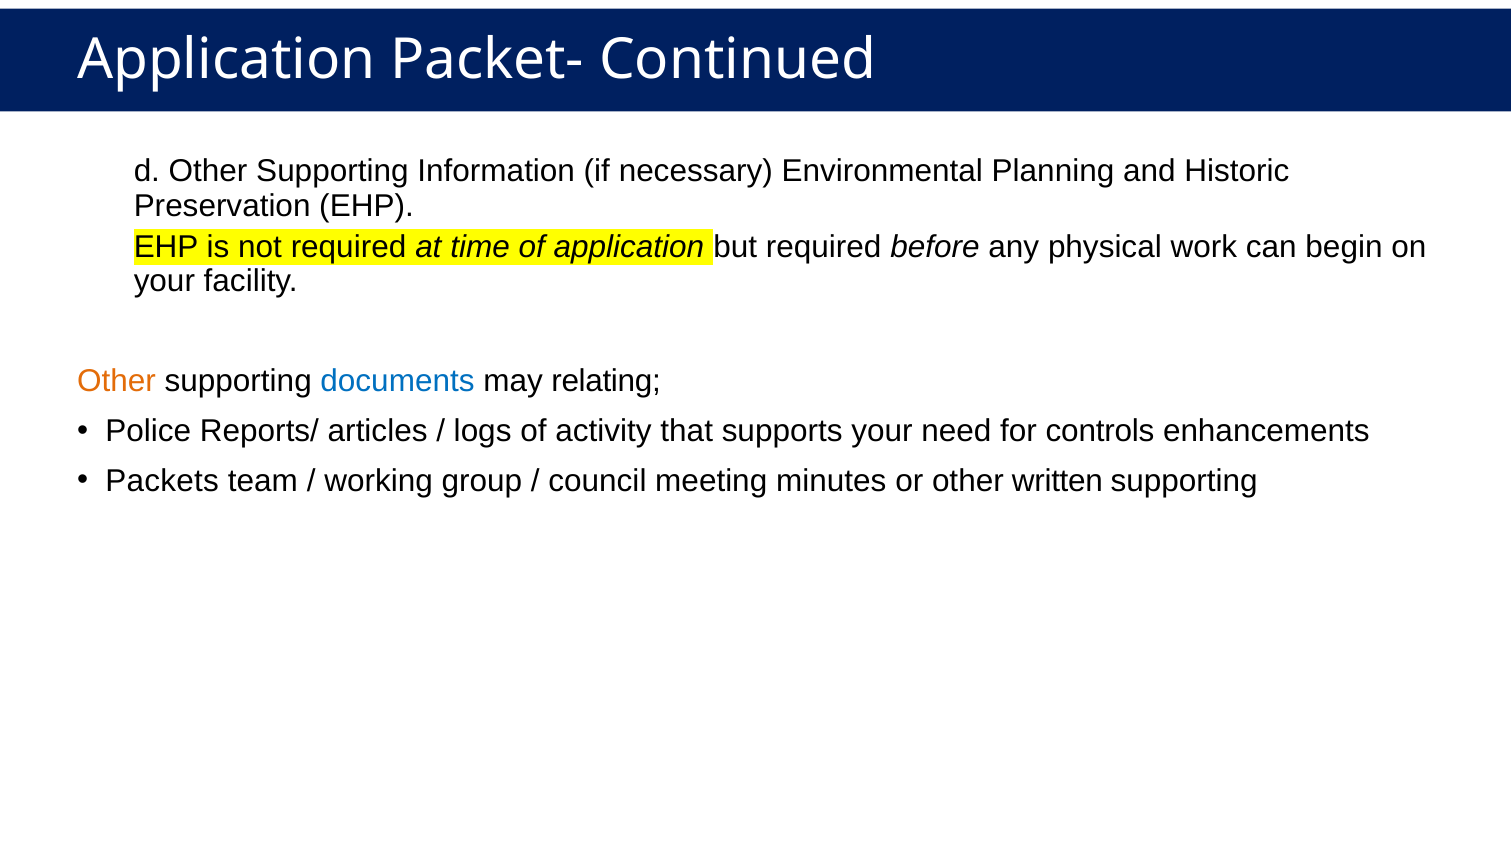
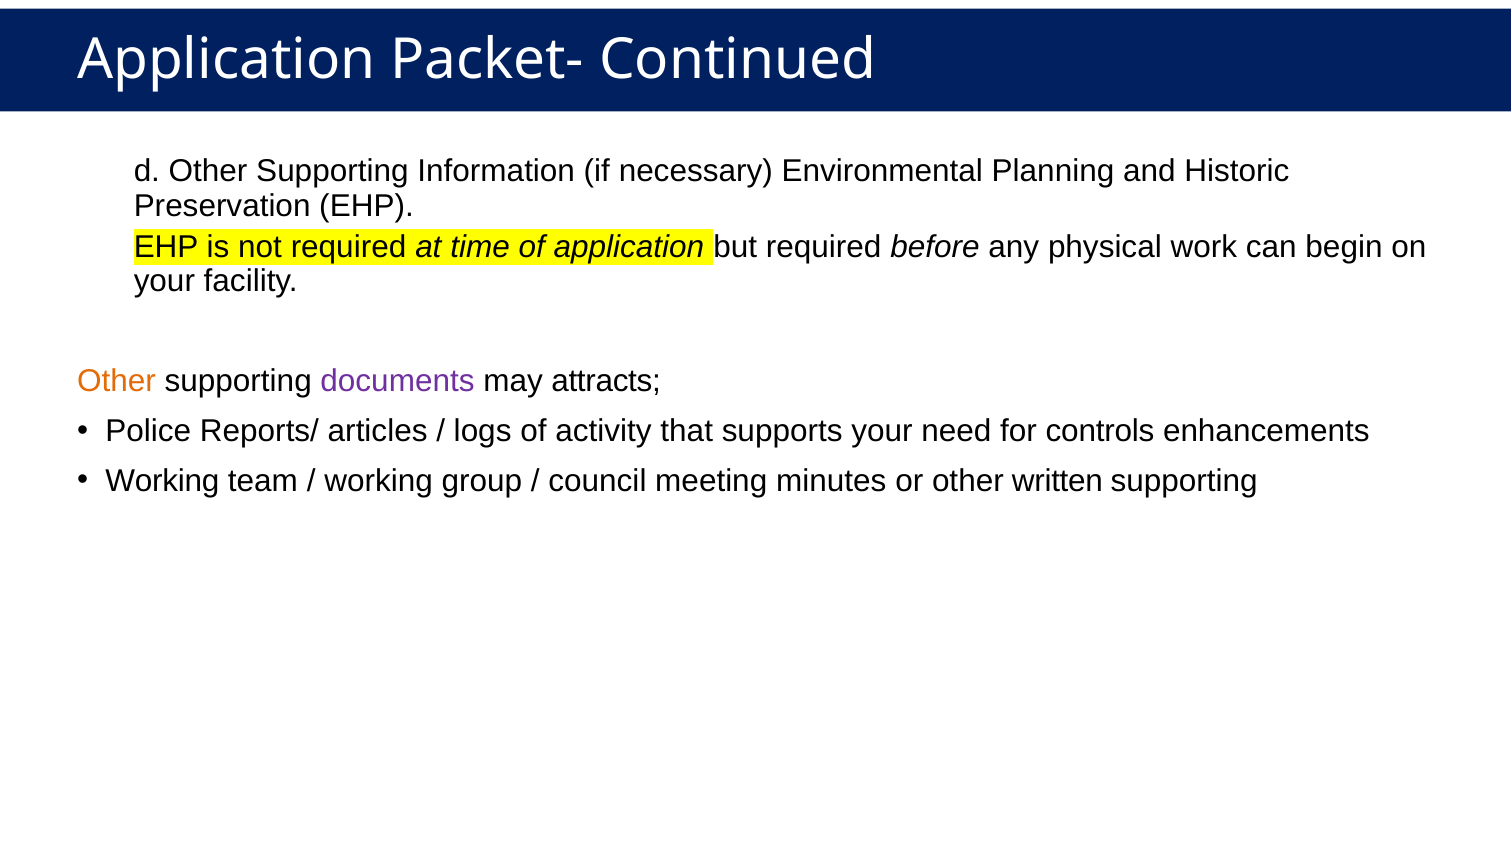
documents colour: blue -> purple (397, 381)
relating: relating -> attracts (606, 381)
Packets: Packets -> Working (162, 481)
